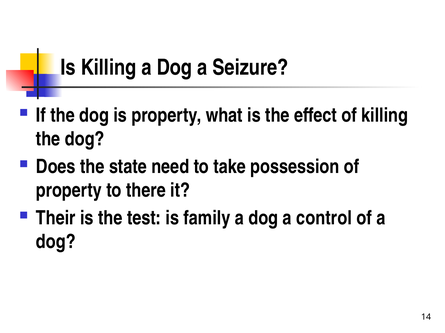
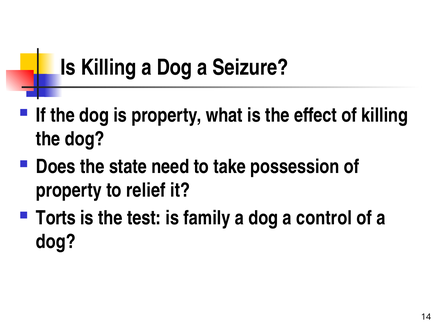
there: there -> relief (146, 191)
Their: Their -> Torts (56, 218)
